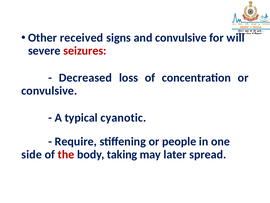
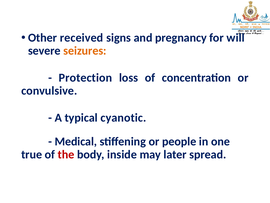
and convulsive: convulsive -> pregnancy (181, 38)
seizures colour: red -> orange (85, 51)
Decreased: Decreased -> Protection (85, 78)
Require: Require -> Medical (76, 141)
side: side -> true (32, 154)
taking: taking -> inside (122, 154)
